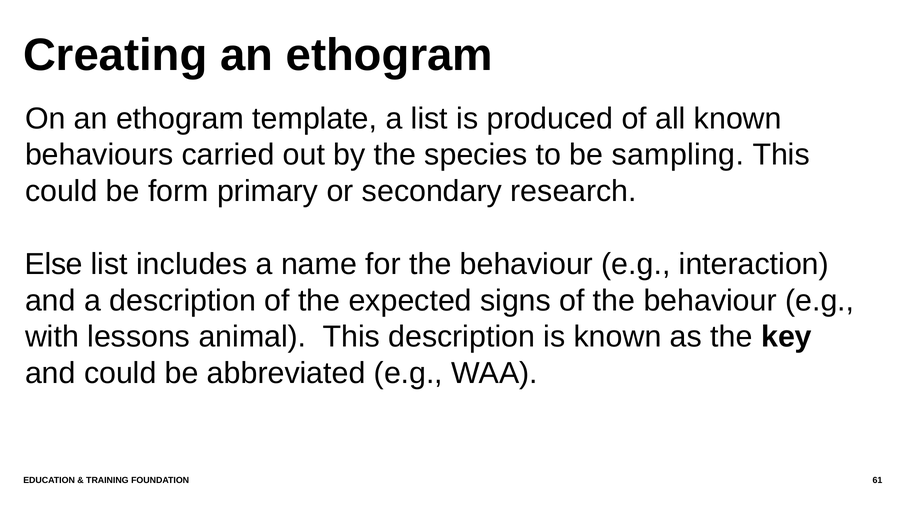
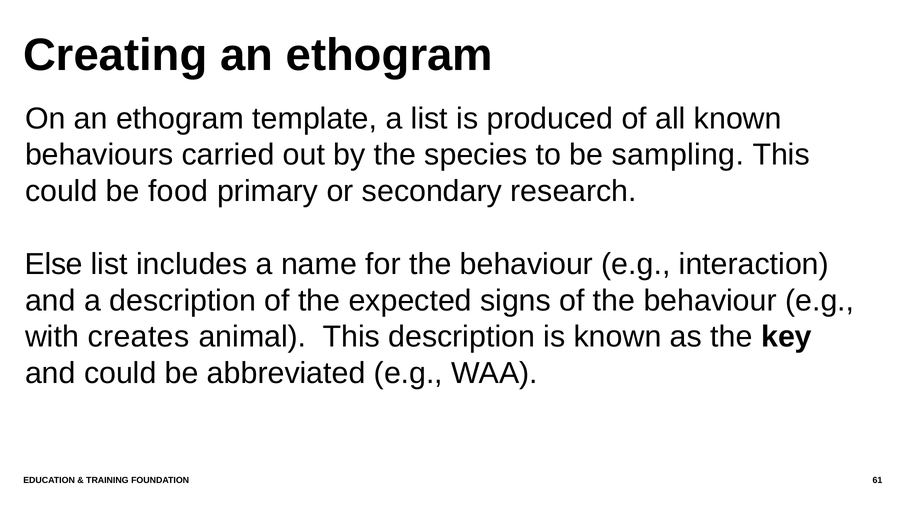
form: form -> food (178, 191)
lessons: lessons -> creates (139, 337)
